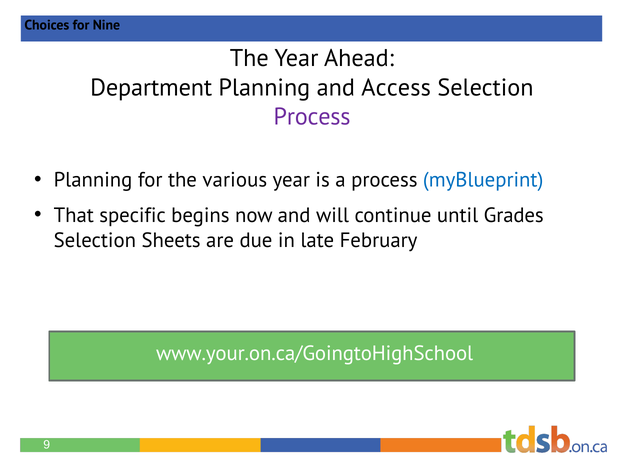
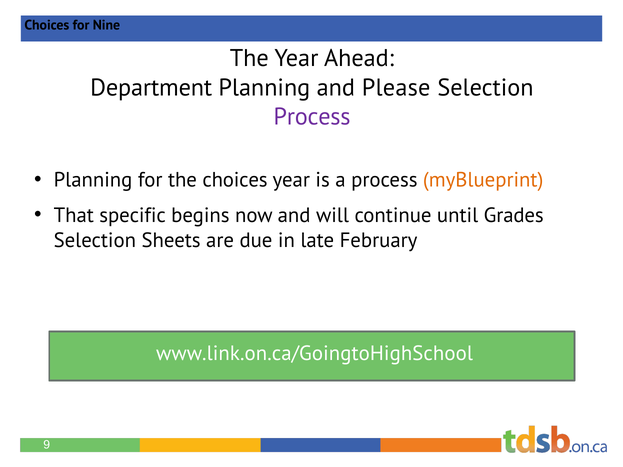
Access: Access -> Please (396, 88)
the various: various -> choices (235, 180)
myBlueprint colour: blue -> orange (483, 180)
www.your.on.ca/GoingtoHighSchool: www.your.on.ca/GoingtoHighSchool -> www.link.on.ca/GoingtoHighSchool (314, 353)
